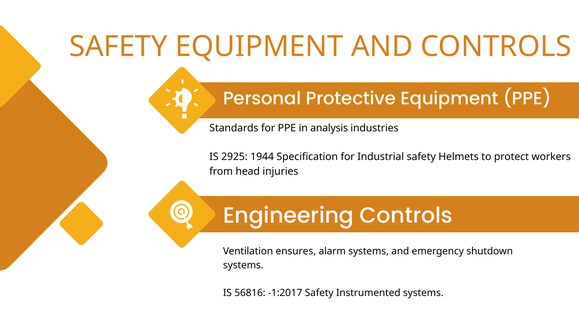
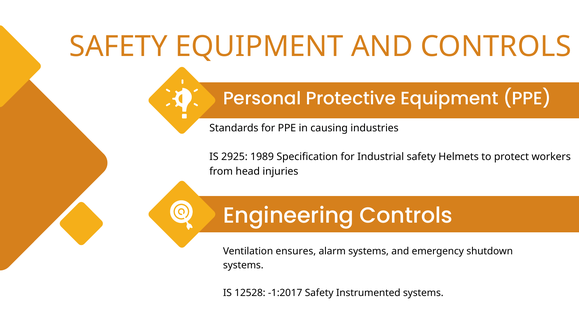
analysis: analysis -> causing (329, 128)
1944: 1944 -> 1989 (262, 157)
56816: 56816 -> 12528 (250, 293)
